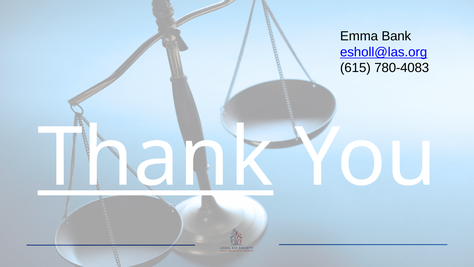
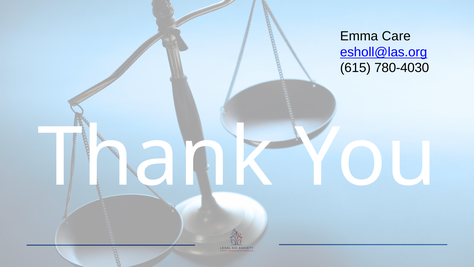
Bank: Bank -> Care (396, 36)
780-4083: 780-4083 -> 780-4030 (402, 68)
Thank underline: present -> none (155, 158)
